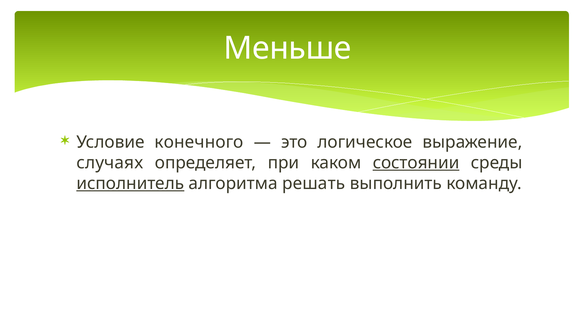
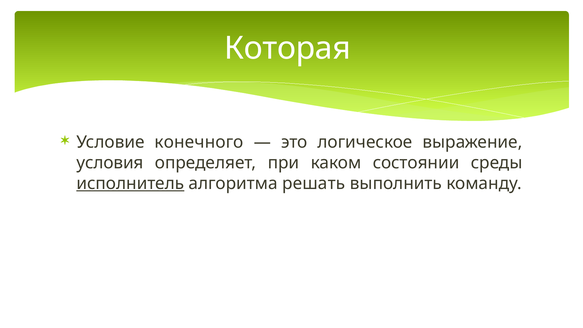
Меньше: Меньше -> Которая (287, 48)
случаях: случаях -> условия (110, 163)
состоянии underline: present -> none (416, 163)
